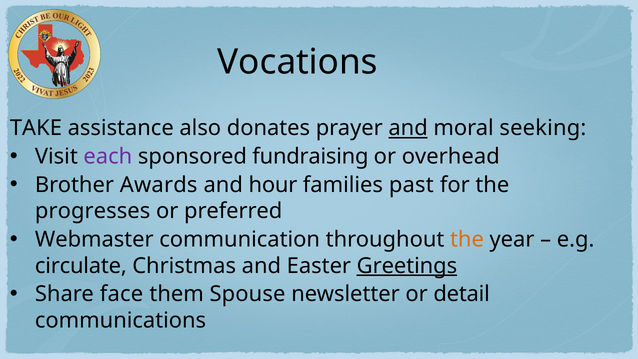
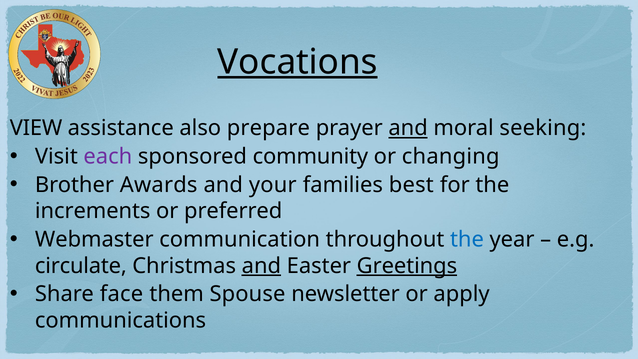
Vocations underline: none -> present (298, 62)
TAKE: TAKE -> VIEW (36, 128)
donates: donates -> prepare (268, 128)
fundraising: fundraising -> community (310, 156)
overhead: overhead -> changing (451, 156)
hour: hour -> your (273, 185)
past: past -> best (411, 185)
progresses: progresses -> increments (93, 211)
the colour: orange -> blue (467, 239)
and underline: none -> present (261, 266)
detail: detail -> apply (462, 294)
